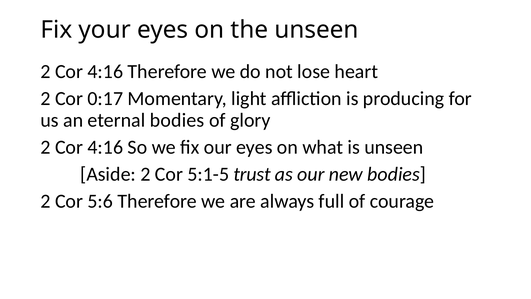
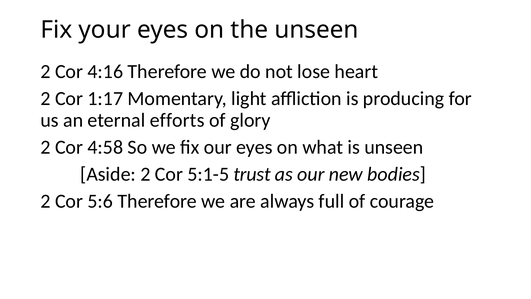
0:17: 0:17 -> 1:17 (105, 99)
eternal bodies: bodies -> efforts (177, 120)
4:16: 4:16 -> 4:58 (105, 147)
